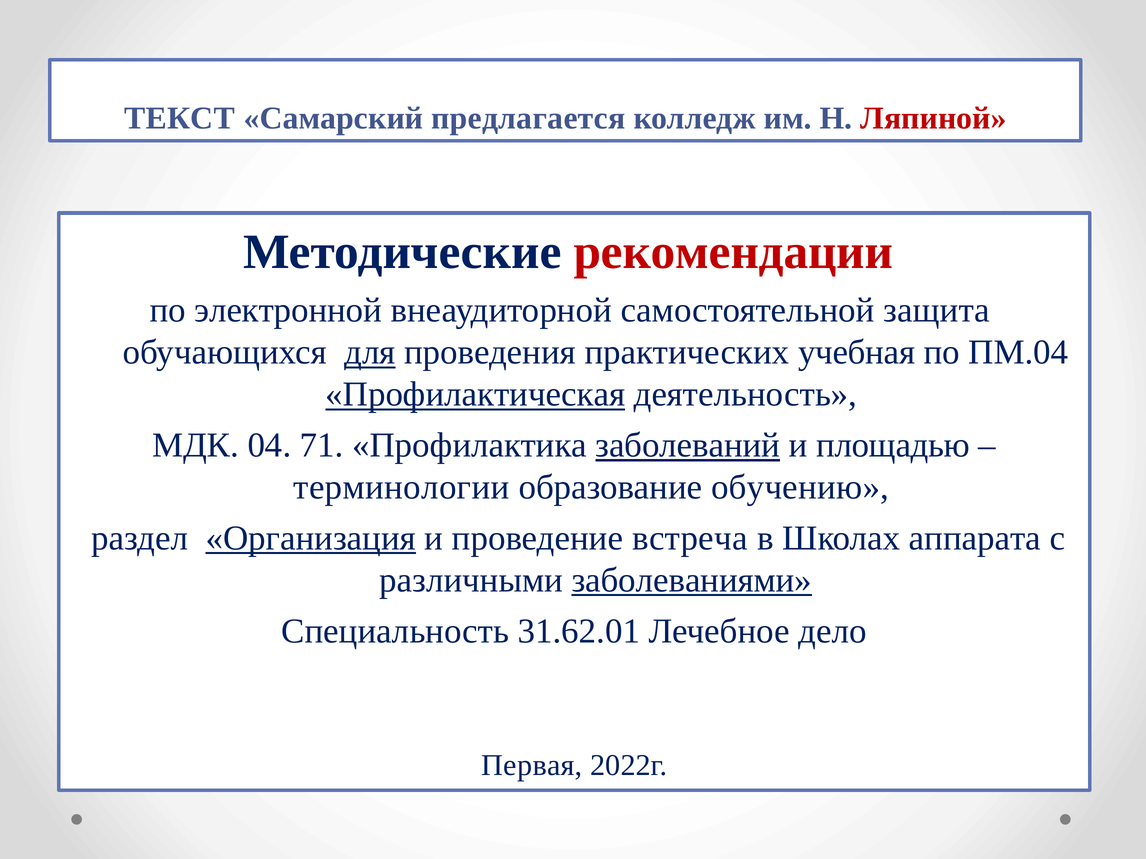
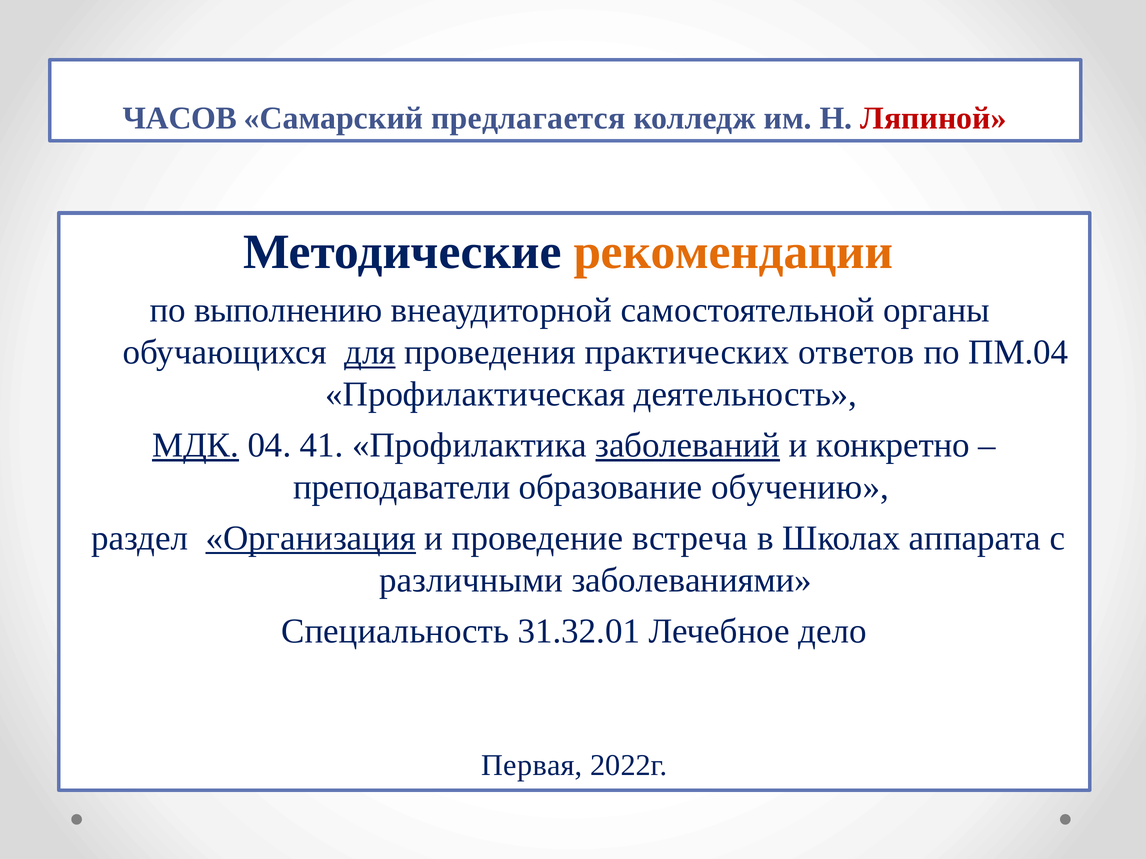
ТЕКСТ: ТЕКСТ -> ЧАСОВ (180, 118)
рекомендации colour: red -> orange (733, 252)
электронной: электронной -> выполнению (288, 310)
защита: защита -> органы (937, 310)
учебная: учебная -> ответов (856, 353)
Профилактическая underline: present -> none (475, 395)
МДК underline: none -> present (195, 445)
71: 71 -> 41 (322, 445)
площадью: площадью -> конкретно (893, 445)
терминологии: терминологии -> преподаватели (402, 487)
заболеваниями underline: present -> none (692, 580)
31.62.01: 31.62.01 -> 31.32.01 (579, 631)
